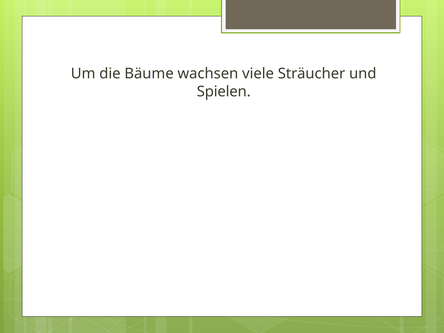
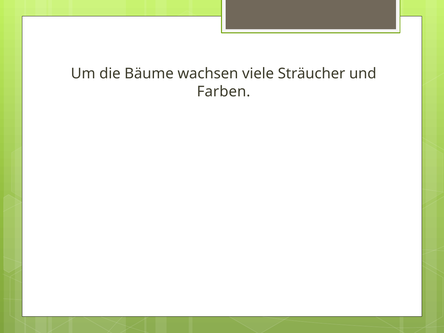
Spielen: Spielen -> Farben (224, 92)
